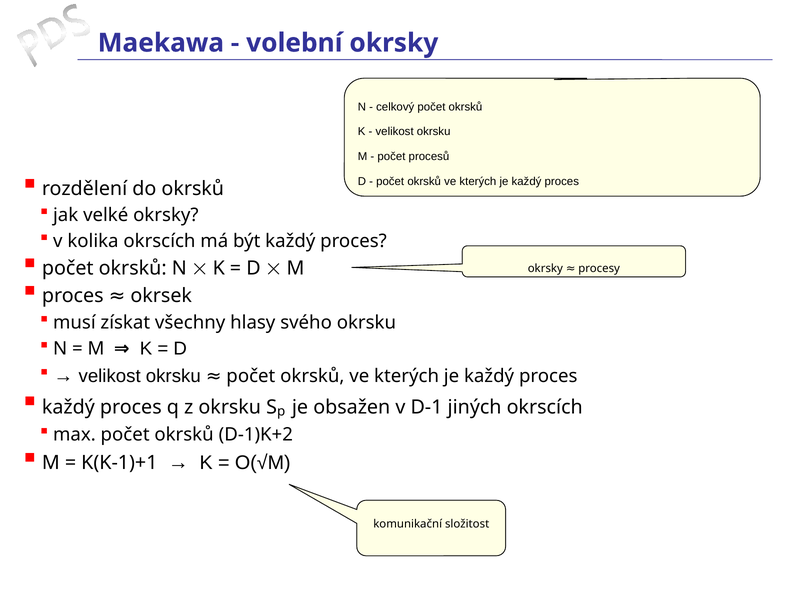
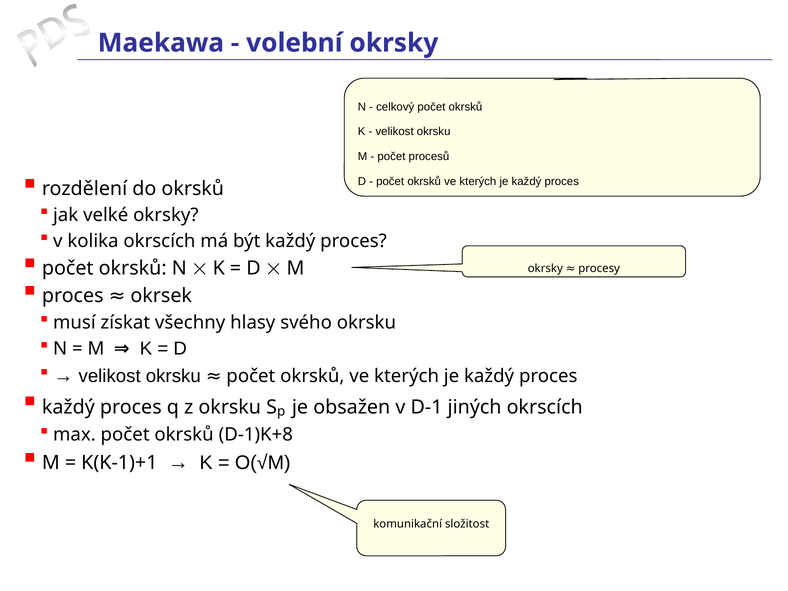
D-1)K+2: D-1)K+2 -> D-1)K+8 (256, 435)
